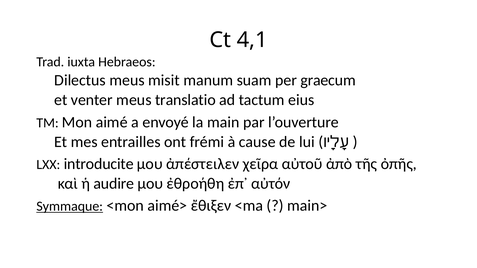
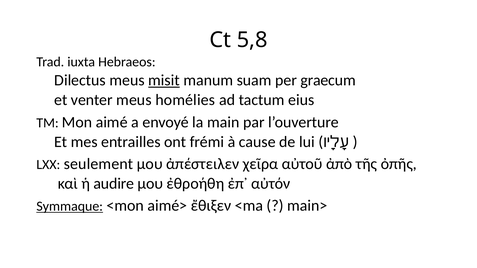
4,1: 4,1 -> 5,8 (252, 40)
misit underline: none -> present (164, 80)
translatio: translatio -> homélies (185, 100)
introducite: introducite -> seulement (99, 164)
